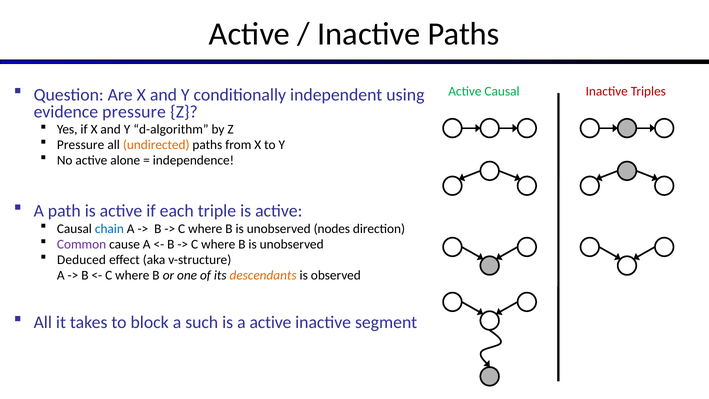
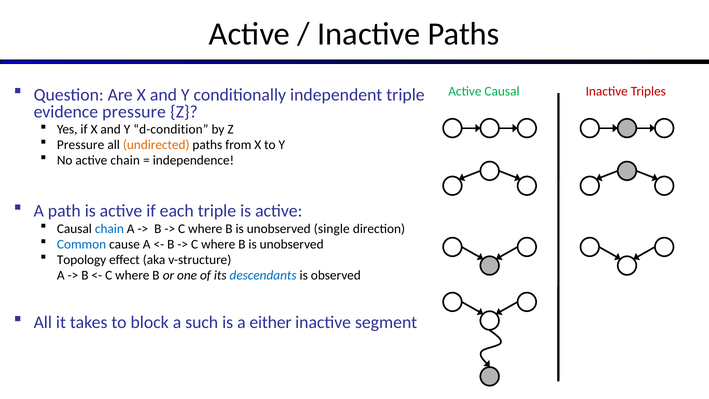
independent using: using -> triple (405, 95)
d-algorithm: d-algorithm -> d-condition (171, 129)
active alone: alone -> chain (125, 160)
nodes: nodes -> single (332, 229)
Common colour: purple -> blue (82, 244)
Deduced: Deduced -> Topology (82, 260)
descendants colour: orange -> blue (263, 275)
a active: active -> either (270, 322)
